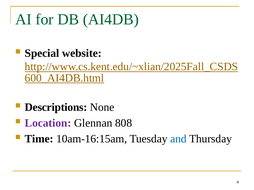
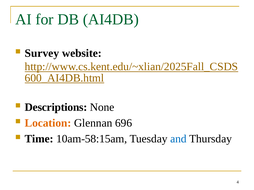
Special: Special -> Survey (42, 53)
Location colour: purple -> orange (48, 123)
808: 808 -> 696 (124, 123)
10am-16:15am: 10am-16:15am -> 10am-58:15am (92, 139)
